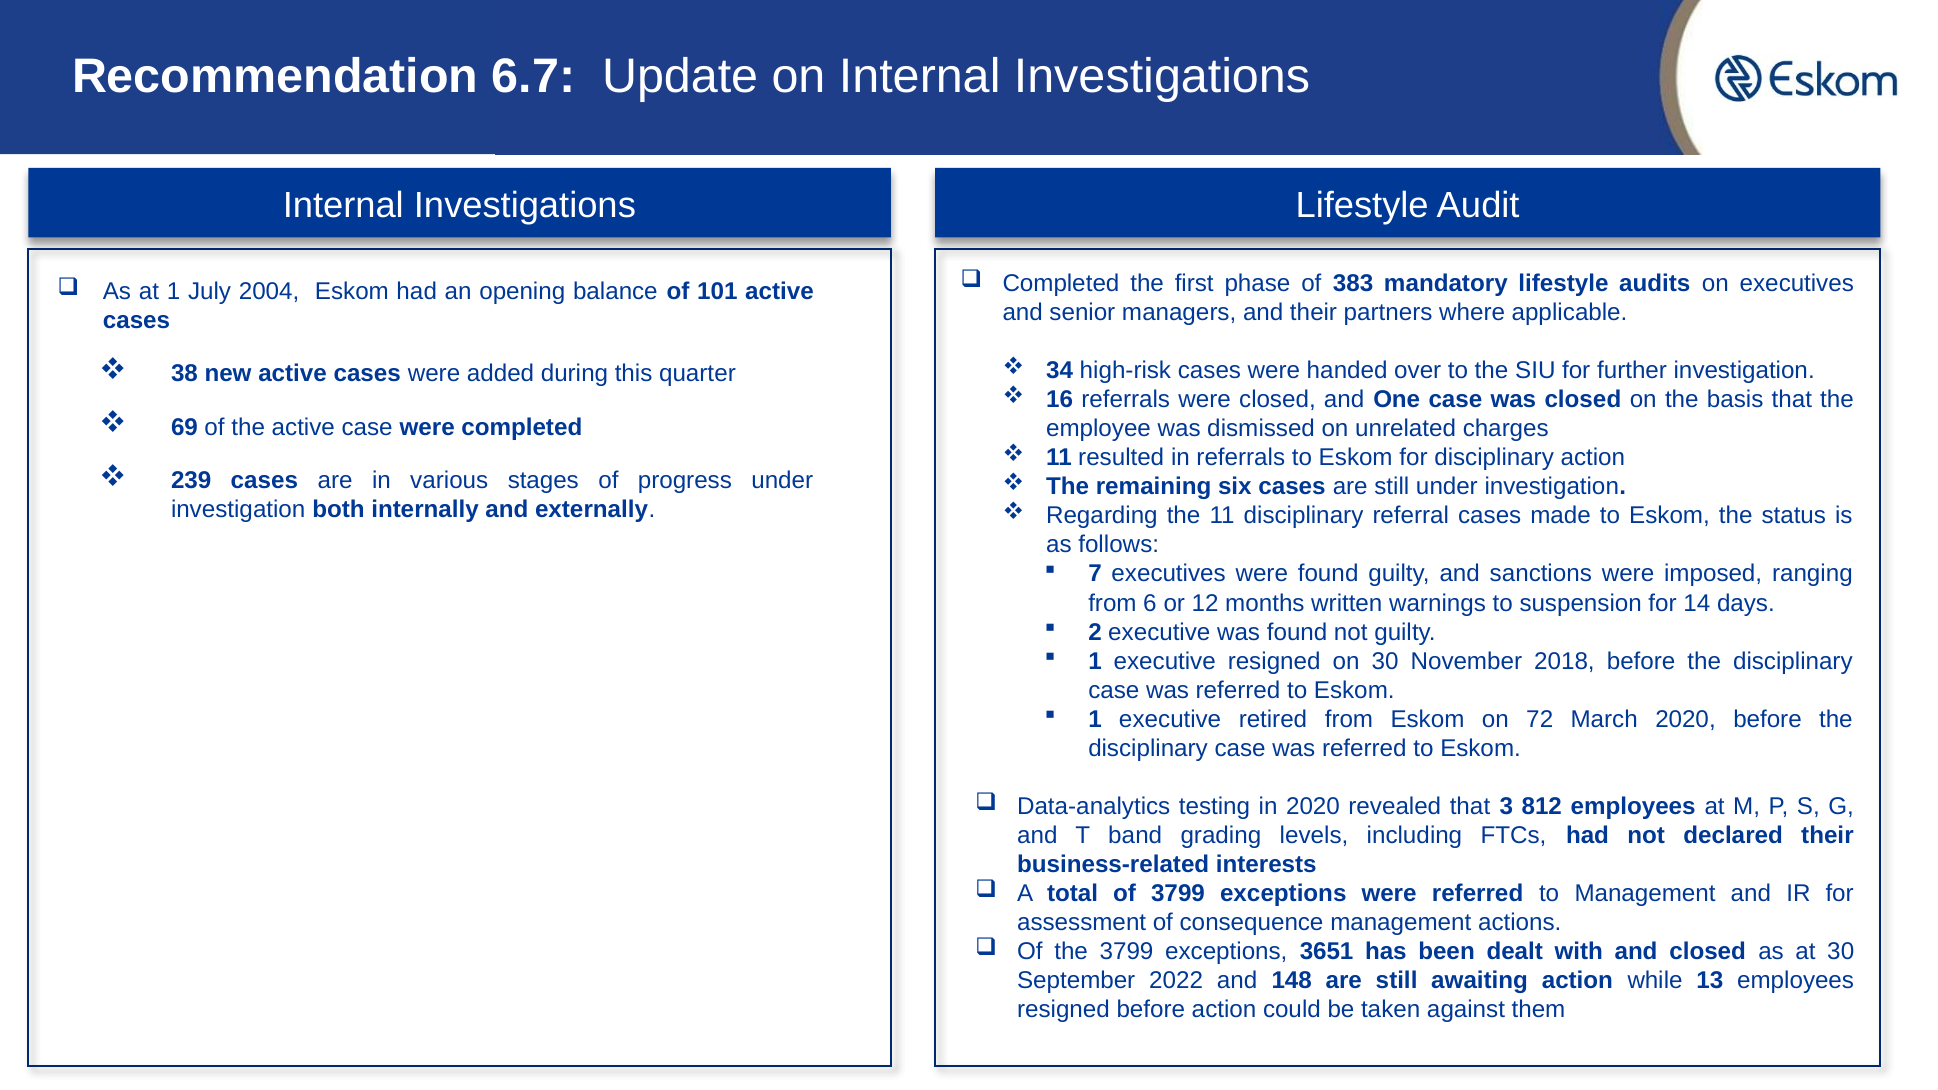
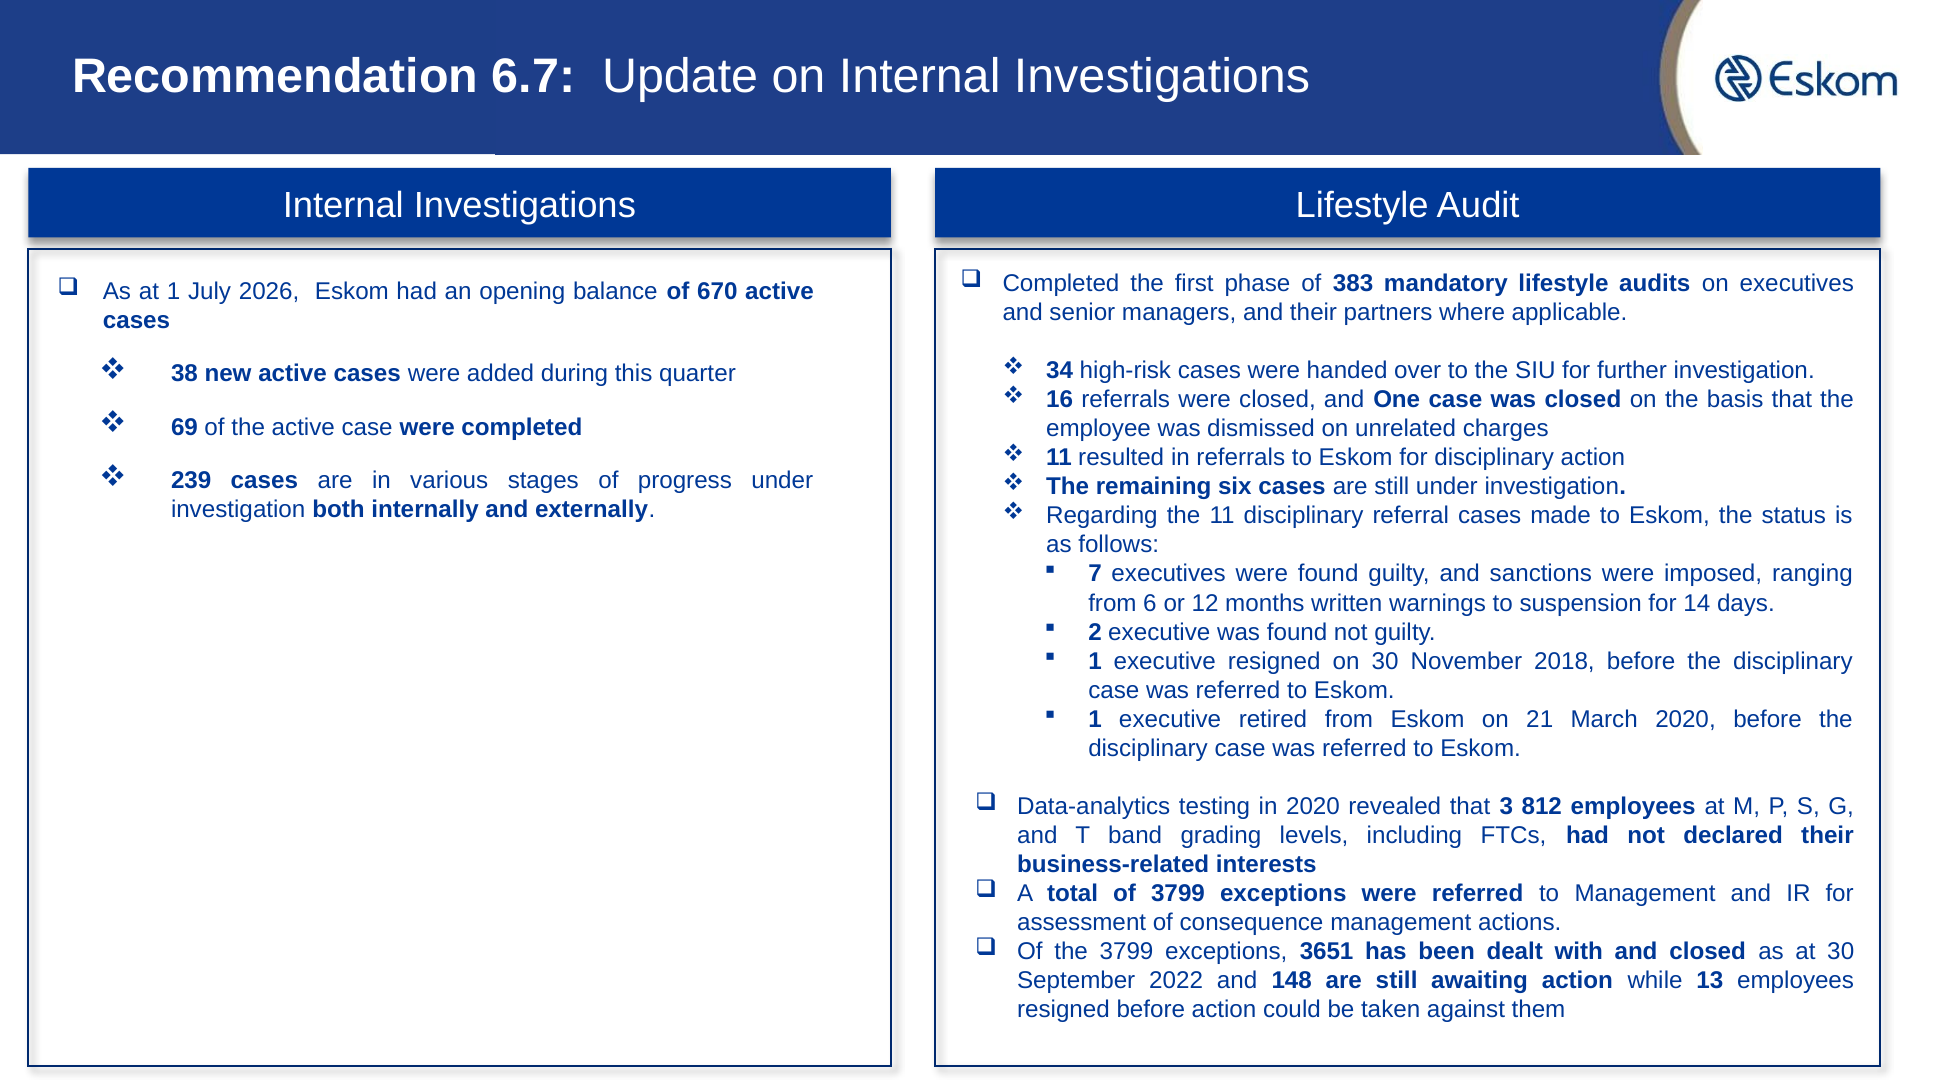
2004: 2004 -> 2026 (269, 292)
101: 101 -> 670 (717, 292)
72: 72 -> 21 (1540, 719)
